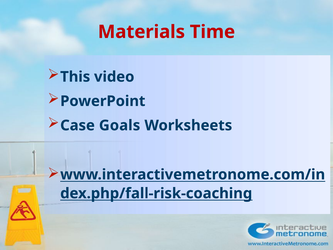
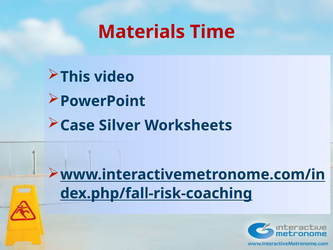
Goals: Goals -> Silver (120, 125)
